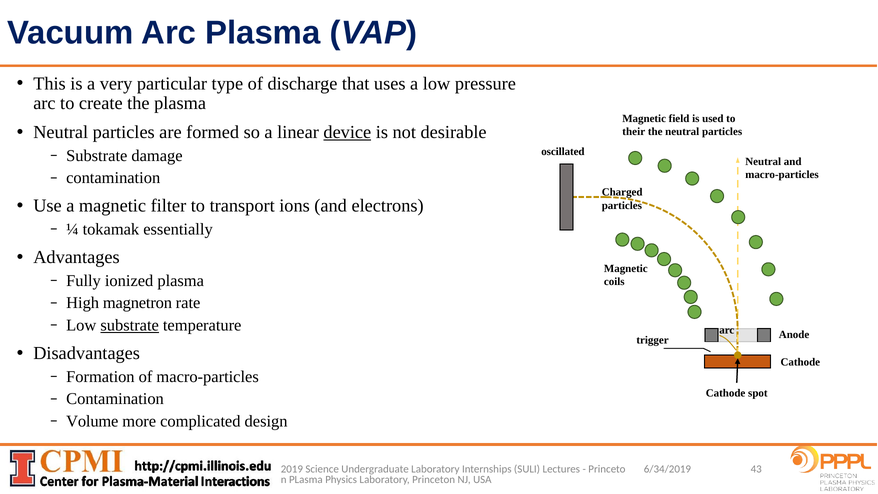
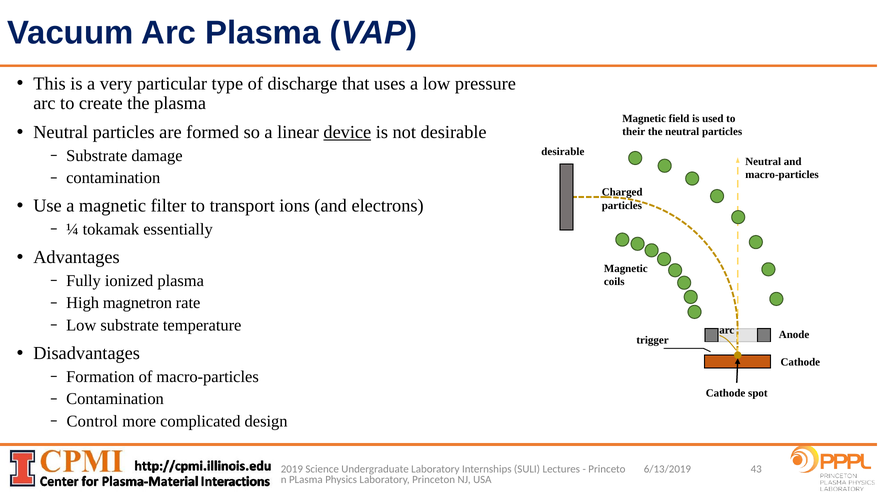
oscillated: oscillated -> desirable (563, 152)
substrate underline: present -> none (130, 325)
Volume: Volume -> Control (92, 421)
6/34/2019: 6/34/2019 -> 6/13/2019 (667, 469)
